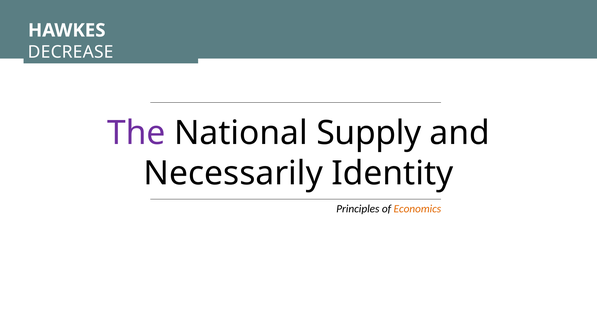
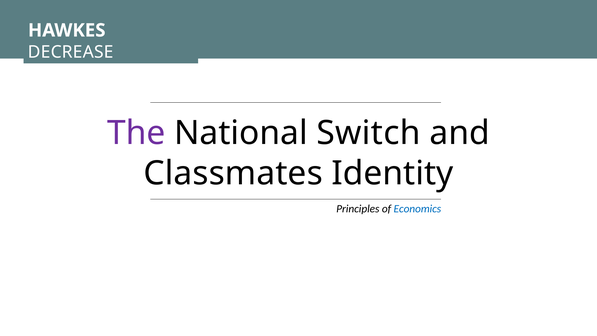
Supply: Supply -> Switch (369, 133)
Necessarily: Necessarily -> Classmates (233, 173)
Economics colour: orange -> blue (417, 209)
